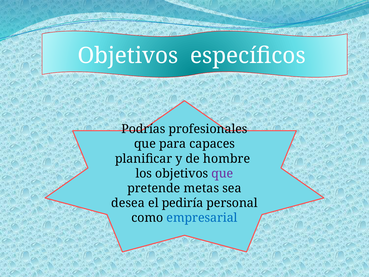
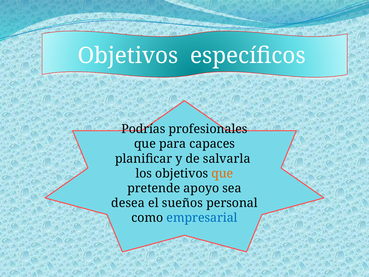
hombre: hombre -> salvarla (227, 159)
que colour: purple -> orange (222, 173)
metas: metas -> apoyo (201, 188)
pediría: pediría -> sueños (182, 203)
